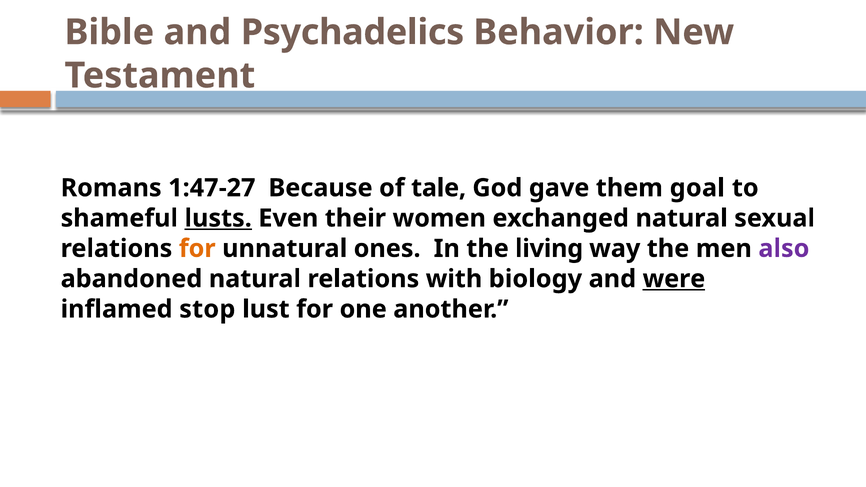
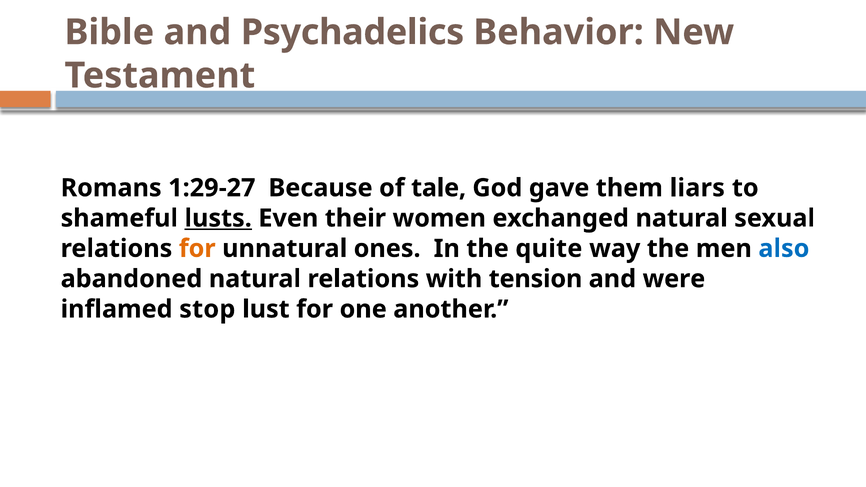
1:47-27: 1:47-27 -> 1:29-27 (212, 188)
goal: goal -> liars (697, 188)
living: living -> quite (549, 249)
also colour: purple -> blue (784, 249)
biology: biology -> tension (536, 279)
were underline: present -> none (674, 279)
